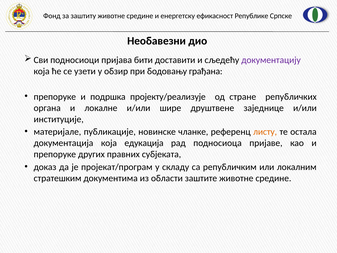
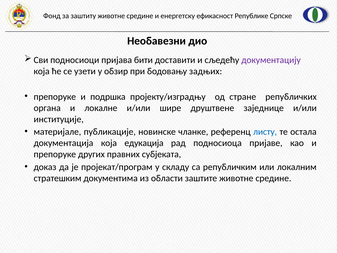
грађана: грађана -> задњих (206, 71)
пројекту/реализује: пројекту/реализује -> пројекту/изградњу (168, 97)
листу colour: orange -> blue (265, 132)
